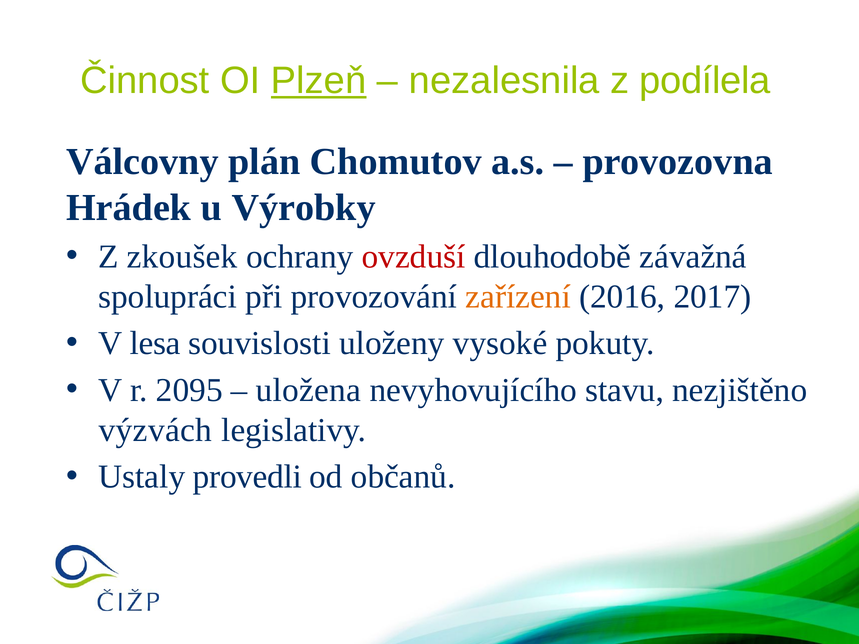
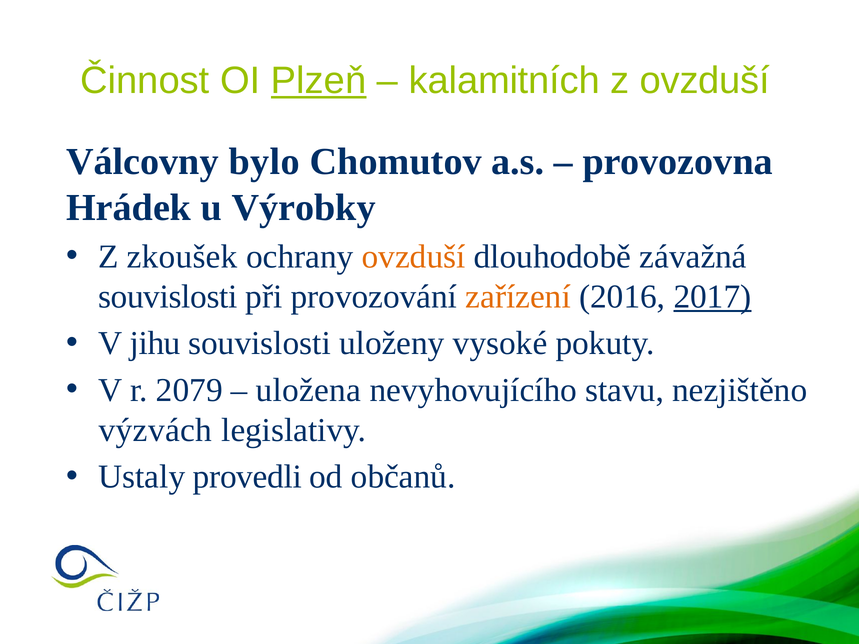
nezalesnila: nezalesnila -> kalamitních (504, 81)
z podílela: podílela -> ovzduší (705, 81)
plán: plán -> bylo (264, 162)
ovzduší colour: red -> orange (414, 257)
spolupráci: spolupráci -> souvislosti (168, 297)
2017 underline: none -> present (712, 297)
lesa: lesa -> jihu (155, 344)
2095: 2095 -> 2079 (189, 390)
